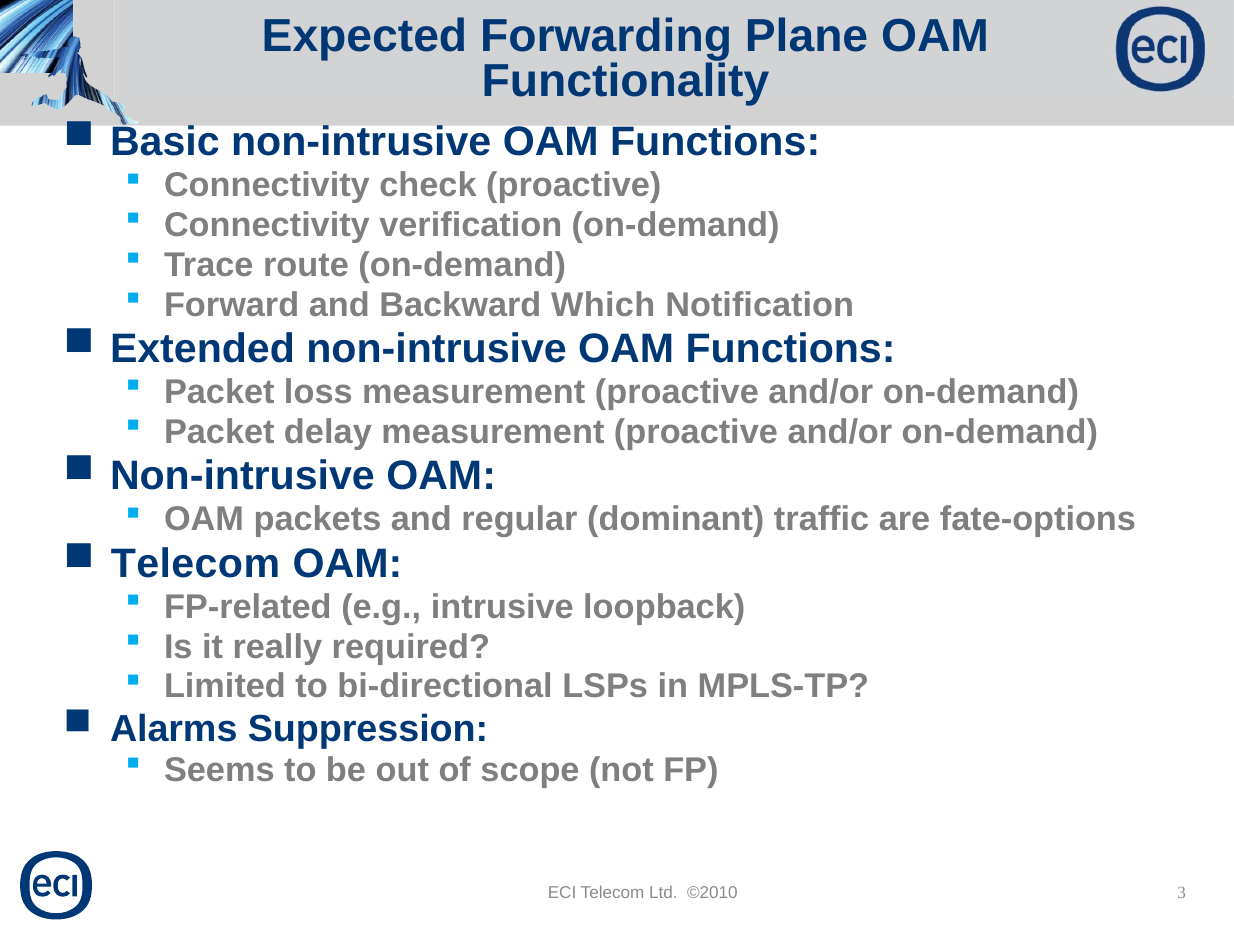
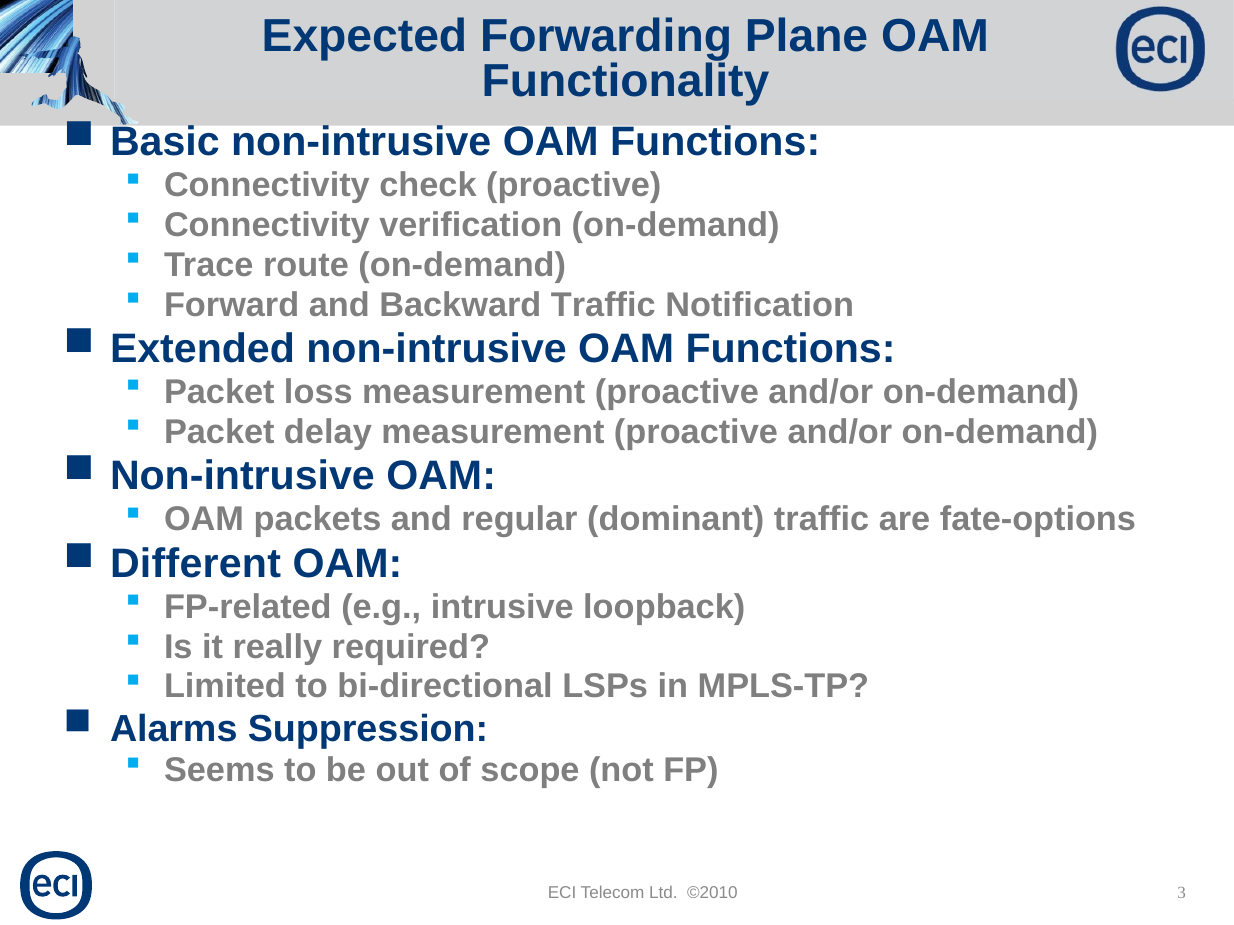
Backward Which: Which -> Traffic (603, 305)
Telecom: Telecom -> Different (196, 564)
